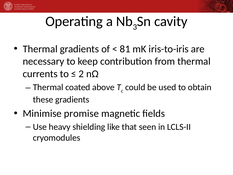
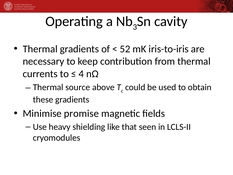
81: 81 -> 52 (125, 49)
2: 2 -> 4 (81, 74)
coated: coated -> source (78, 87)
